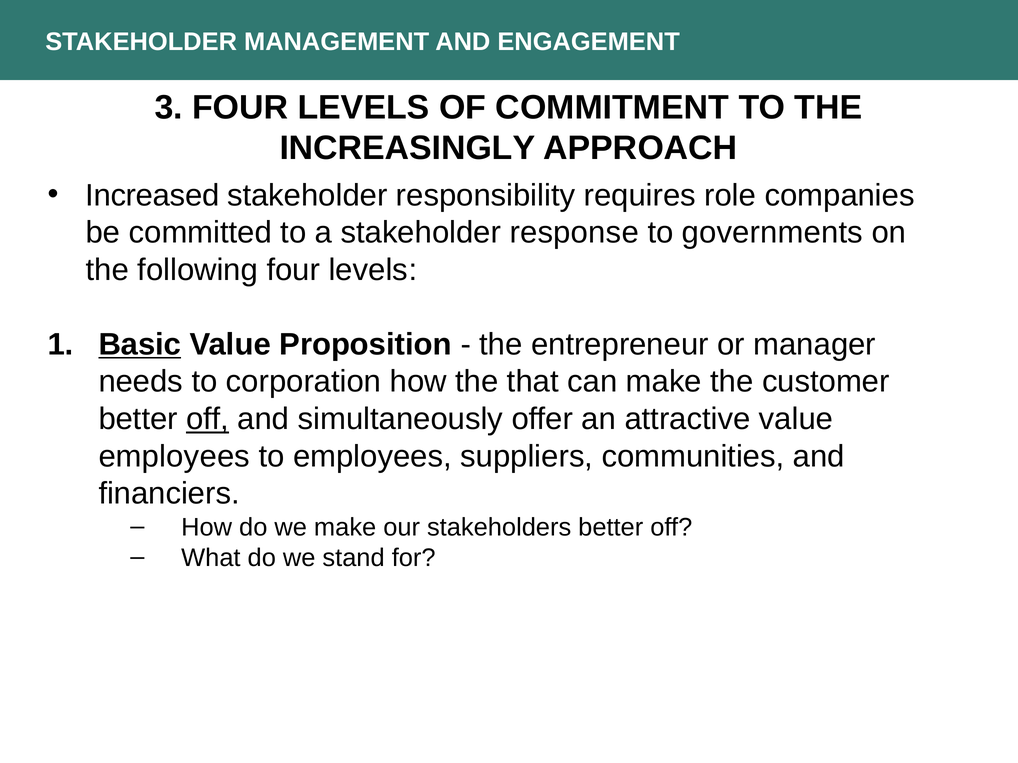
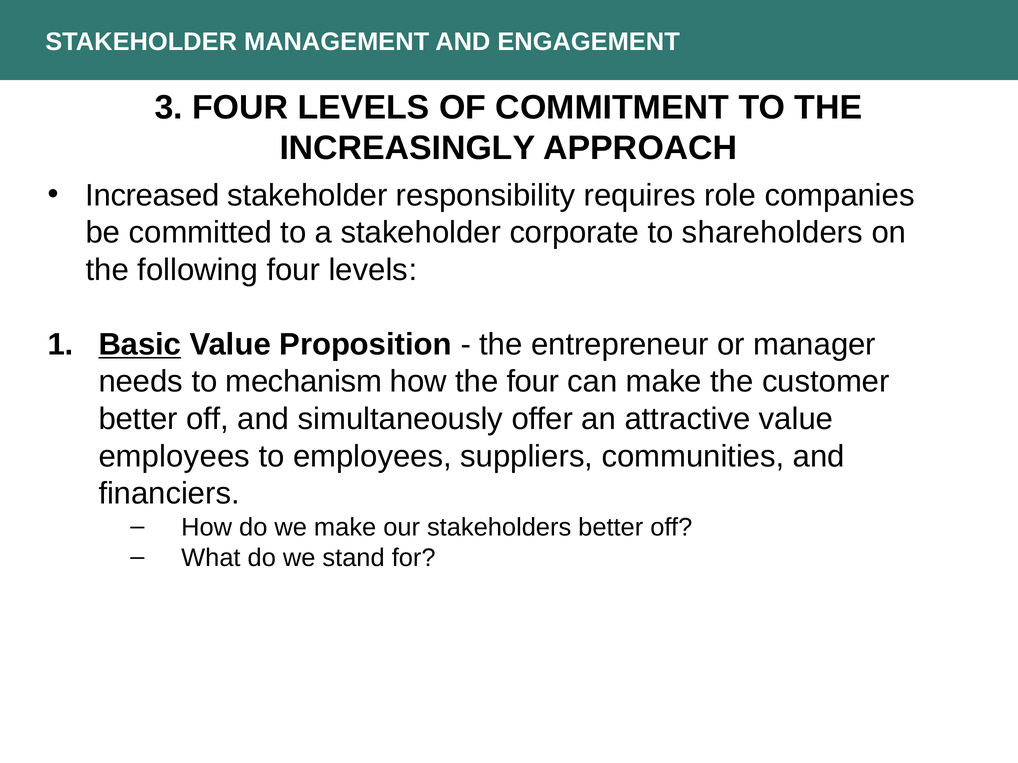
response: response -> corporate (574, 233)
governments: governments -> shareholders (772, 233)
corporation: corporation -> mechanism (304, 382)
the that: that -> four (533, 382)
off underline: present -> none (208, 419)
